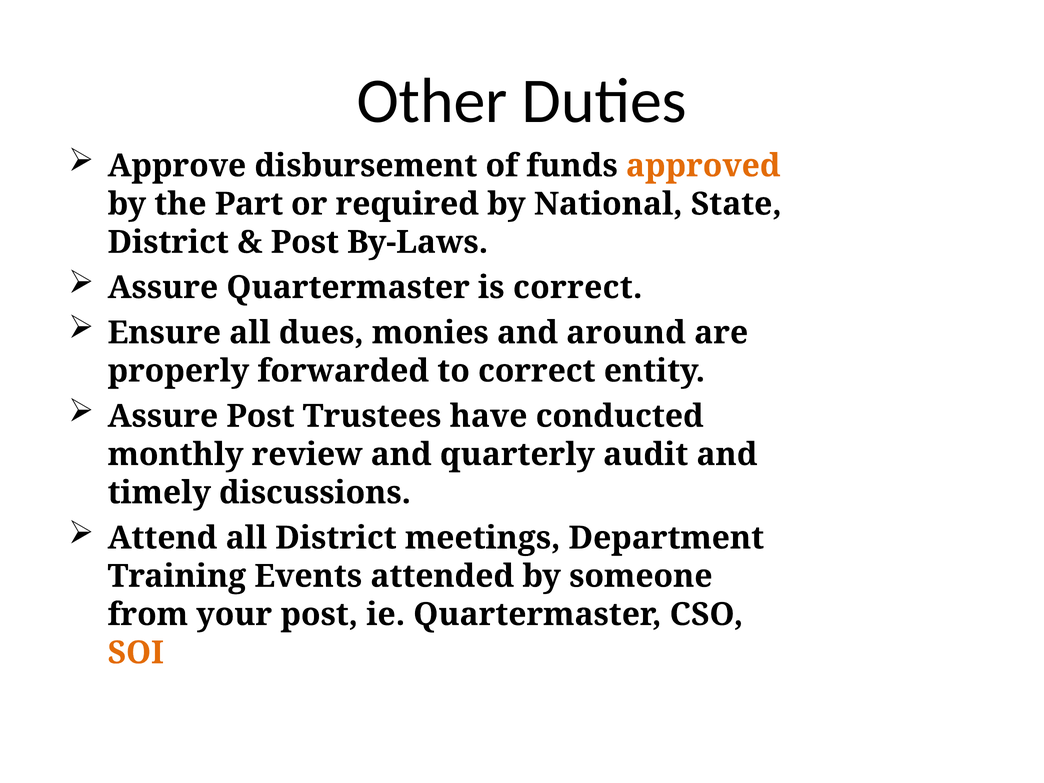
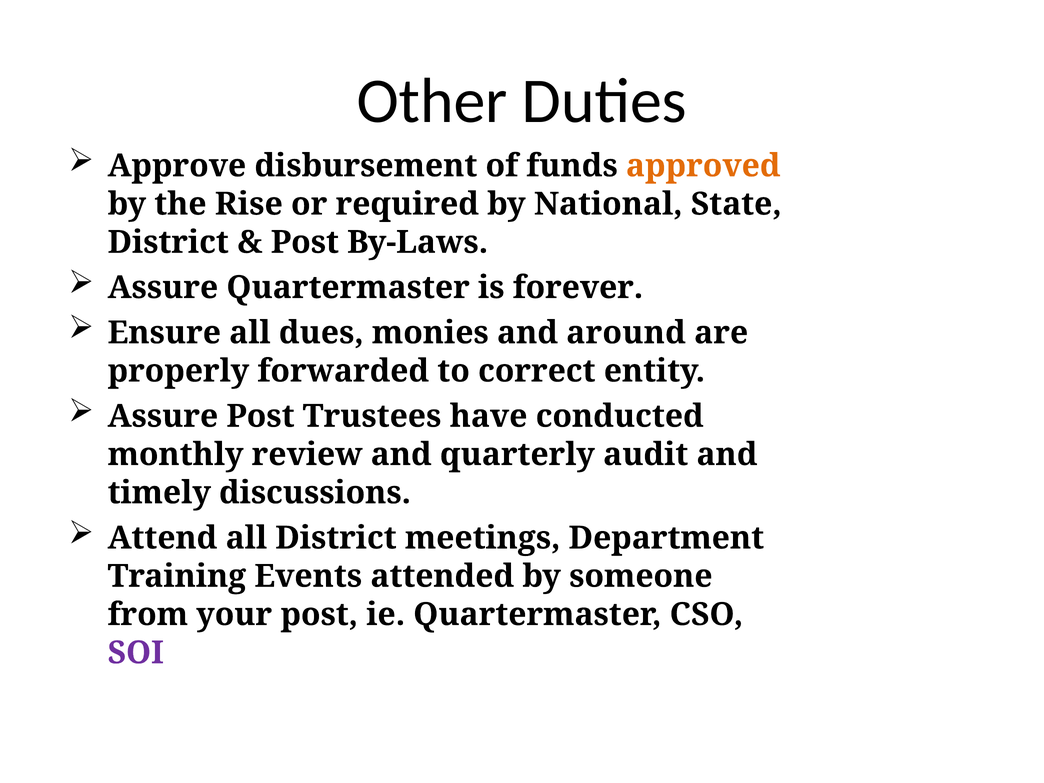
Part: Part -> Rise (249, 204)
is correct: correct -> forever (578, 288)
SOI colour: orange -> purple (136, 653)
